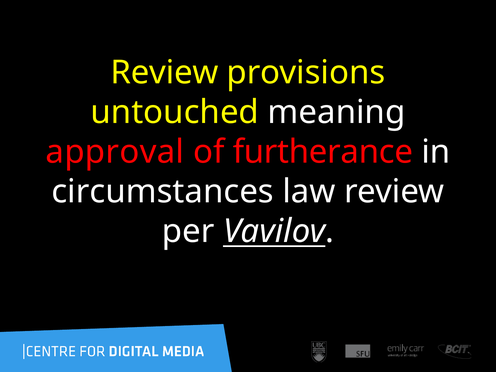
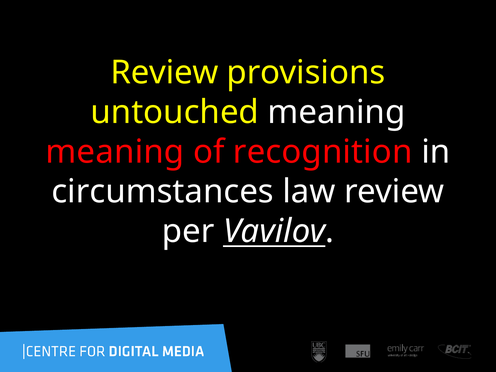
approval: approval -> meaning (115, 152)
furtherance: furtherance -> recognition (323, 152)
